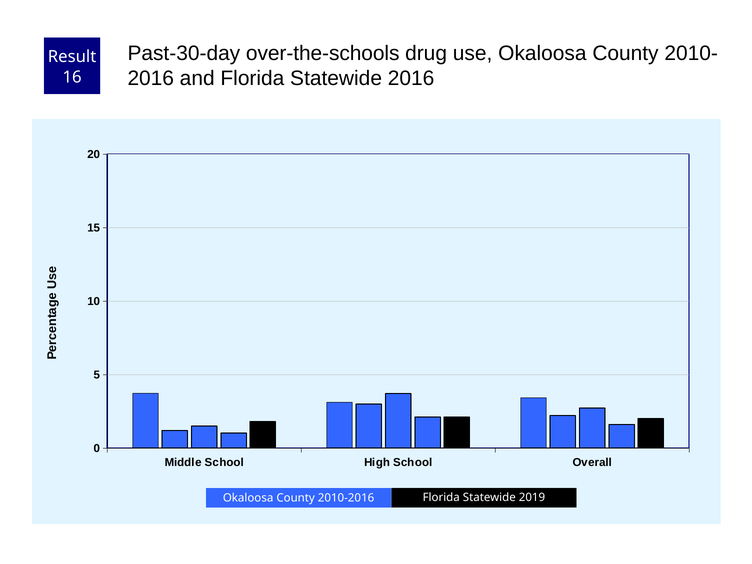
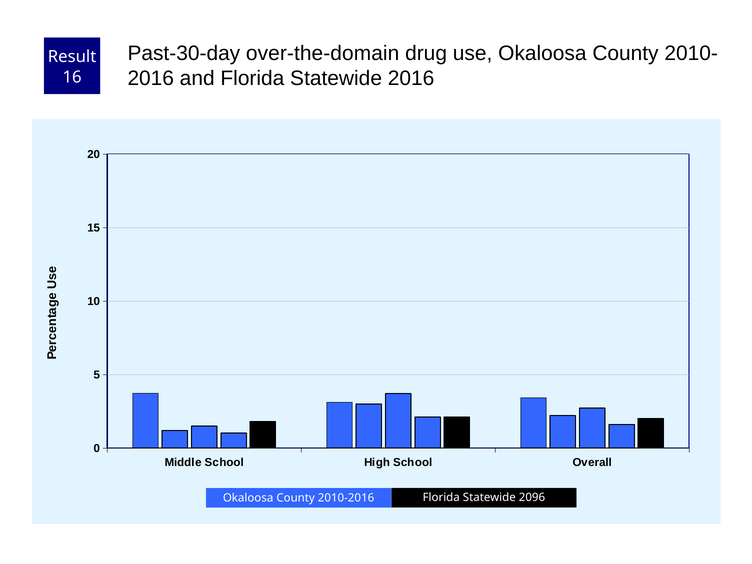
over-the-schools: over-the-schools -> over-the-domain (323, 53)
2019: 2019 -> 2096 (532, 498)
